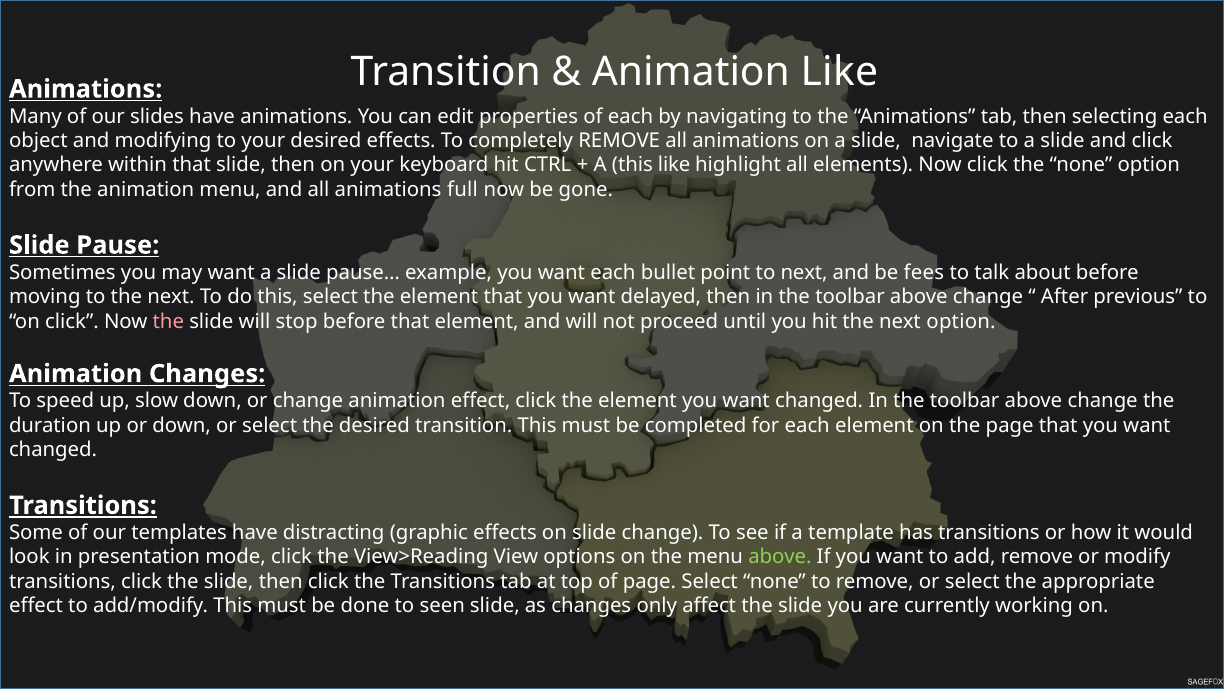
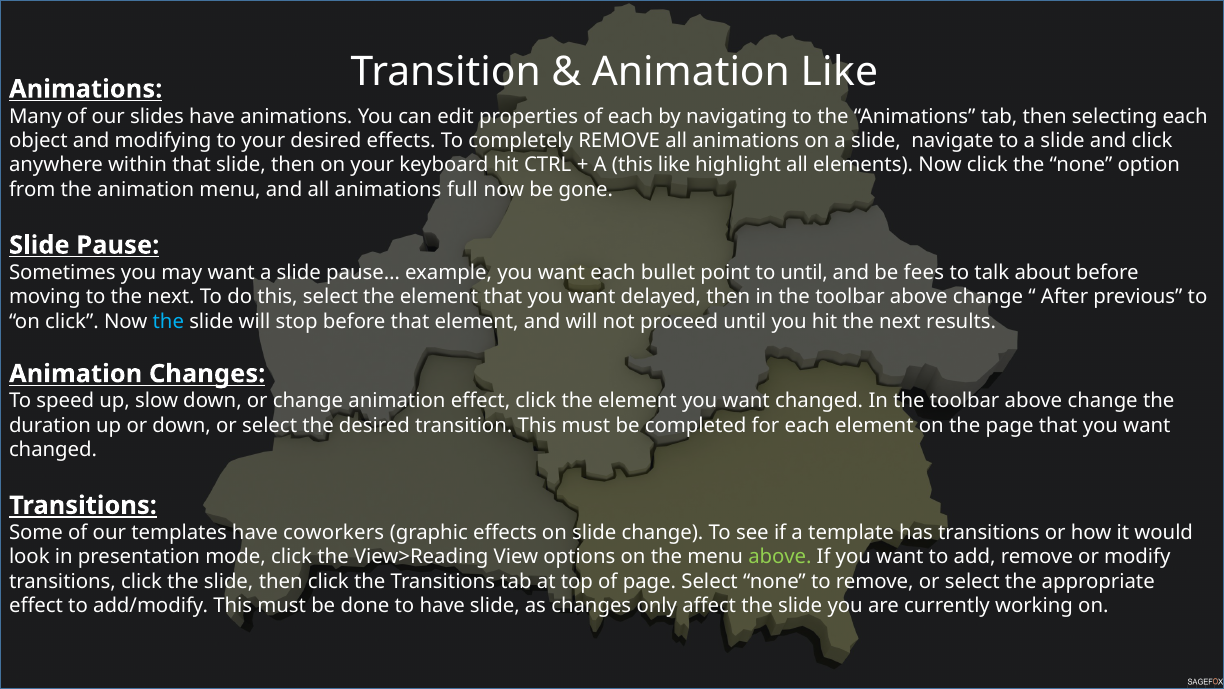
to next: next -> until (804, 272)
the colour: pink -> light blue (168, 321)
next option: option -> results (961, 321)
distracting: distracting -> coworkers (334, 532)
to seen: seen -> have (442, 606)
